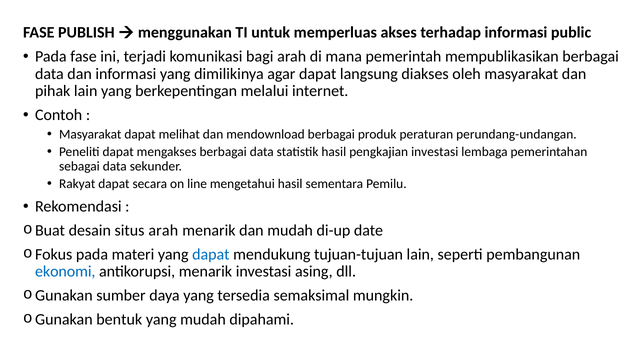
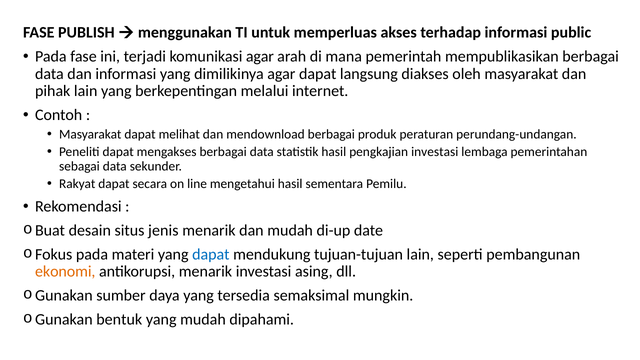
komunikasi bagi: bagi -> agar (260, 57)
situs arah: arah -> jenis (163, 230)
ekonomi colour: blue -> orange (65, 272)
